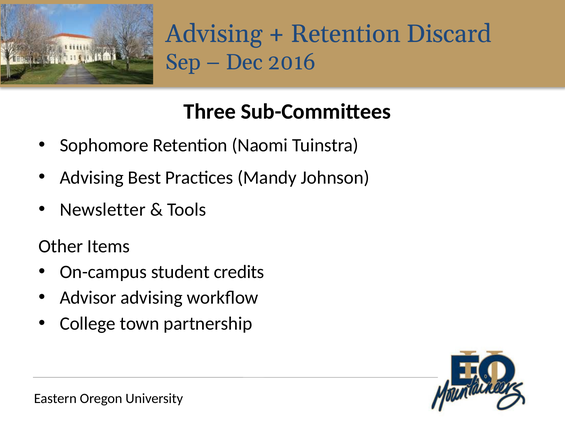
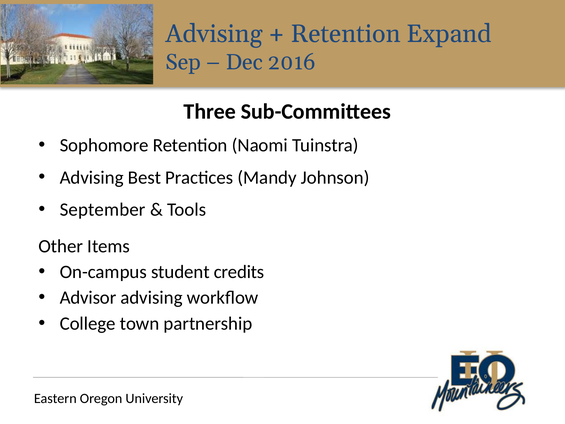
Discard: Discard -> Expand (449, 34)
Newsletter: Newsletter -> September (103, 209)
